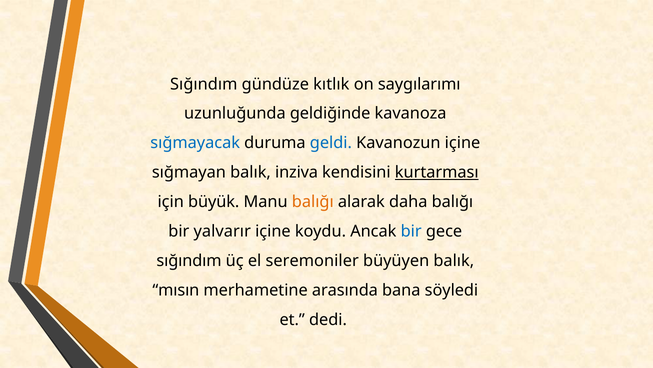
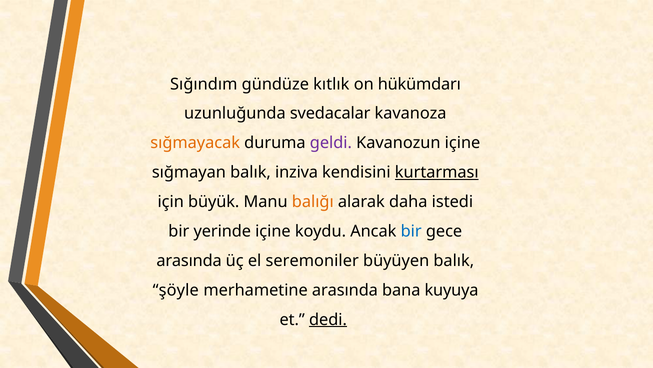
saygılarımı: saygılarımı -> hükümdarı (419, 84)
geldiğinde: geldiğinde -> svedacalar (330, 113)
sığmayacak colour: blue -> orange (195, 143)
geldi colour: blue -> purple (331, 143)
daha balığı: balığı -> istedi (452, 202)
yalvarır: yalvarır -> yerinde (222, 231)
sığındım: sığındım -> arasında (189, 260)
mısın: mısın -> şöyle (176, 290)
söyledi: söyledi -> kuyuya (452, 290)
dedi underline: none -> present (328, 319)
